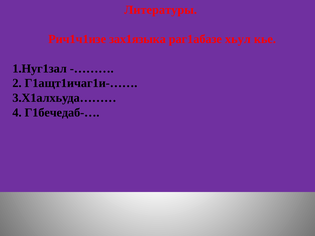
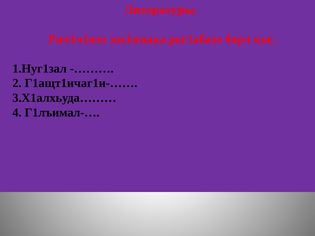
хьул: хьул -> борч (238, 39)
Г1бечедаб-…: Г1бечедаб-… -> Г1лъимал-… (62, 113)
